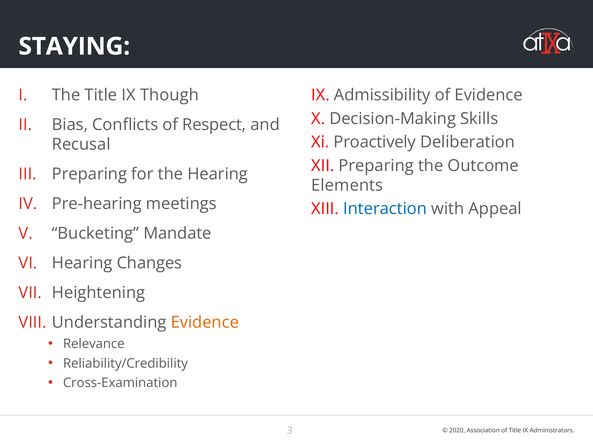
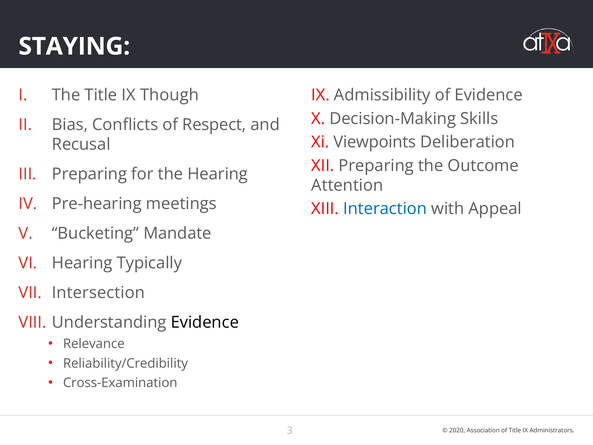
Proactively: Proactively -> Viewpoints (375, 142)
Elements: Elements -> Attention (347, 185)
Changes: Changes -> Typically (149, 263)
Heightening: Heightening -> Intersection (98, 293)
Evidence colour: orange -> black (205, 322)
